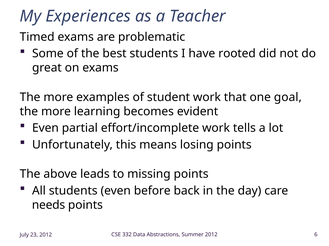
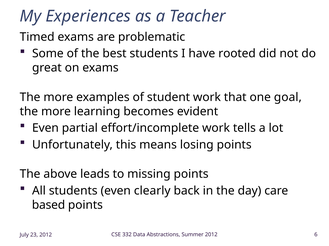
before: before -> clearly (152, 191)
needs: needs -> based (49, 205)
